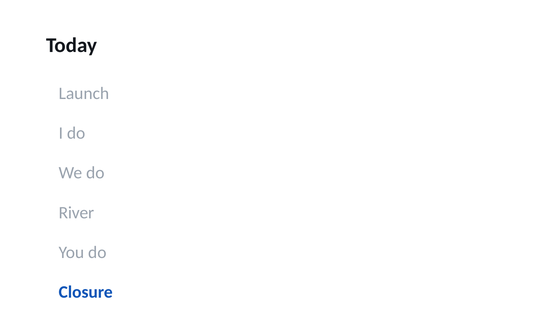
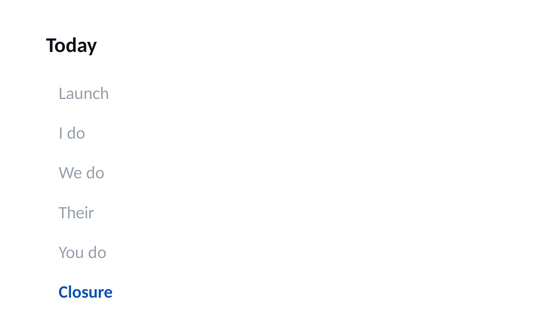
River: River -> Their (76, 213)
